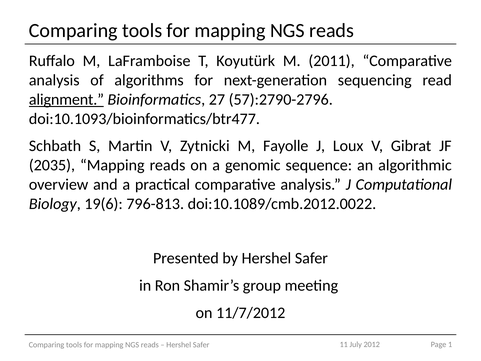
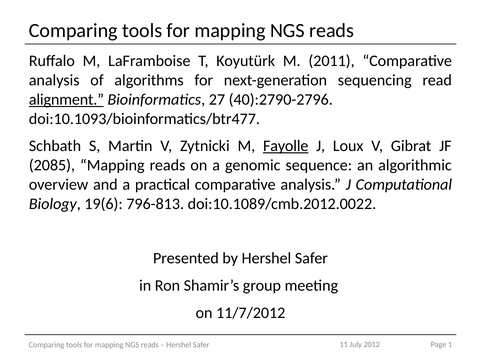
57):2790-2796: 57):2790-2796 -> 40):2790-2796 (281, 99)
Fayolle underline: none -> present (286, 146)
2035: 2035 -> 2085 (52, 165)
